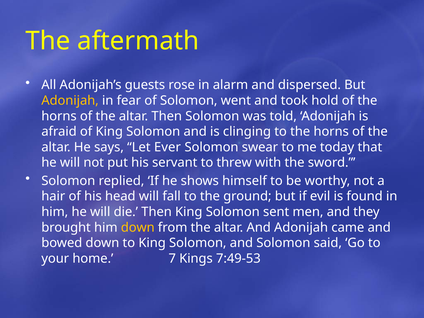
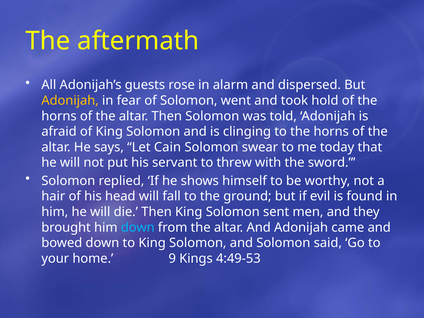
Ever: Ever -> Cain (167, 147)
down colour: yellow -> light blue (138, 227)
7: 7 -> 9 (172, 259)
7:49-53: 7:49-53 -> 4:49-53 (238, 259)
